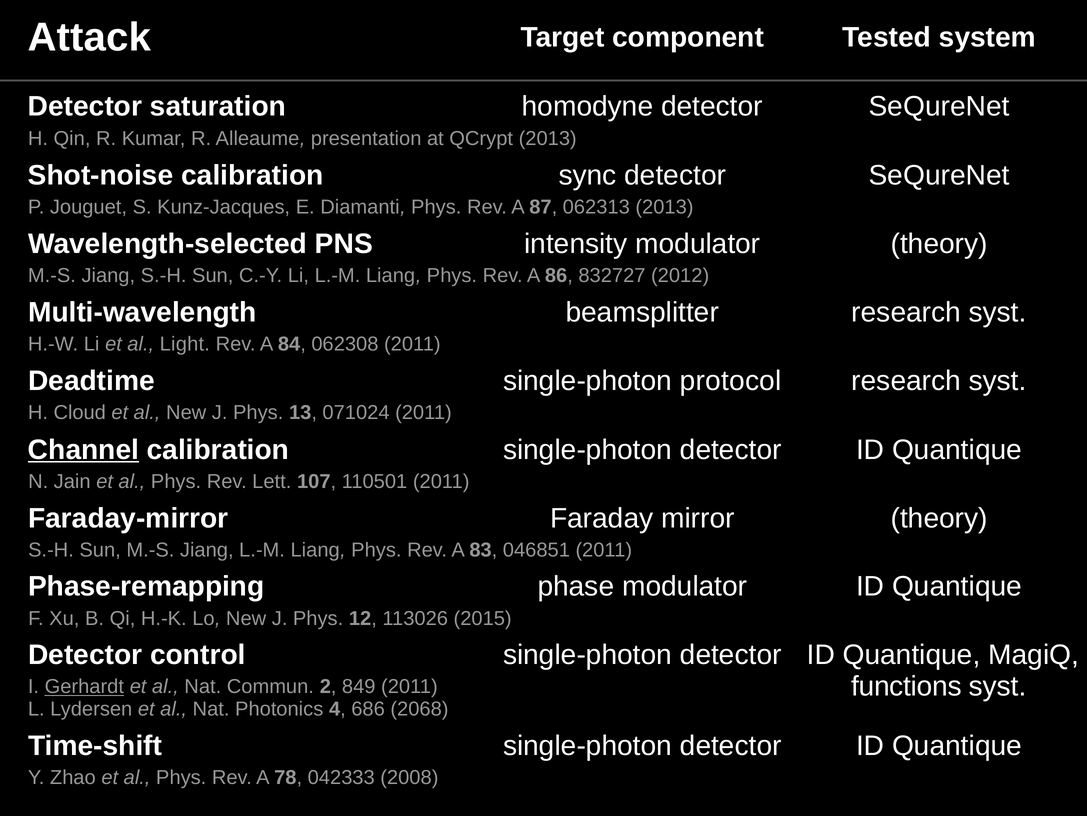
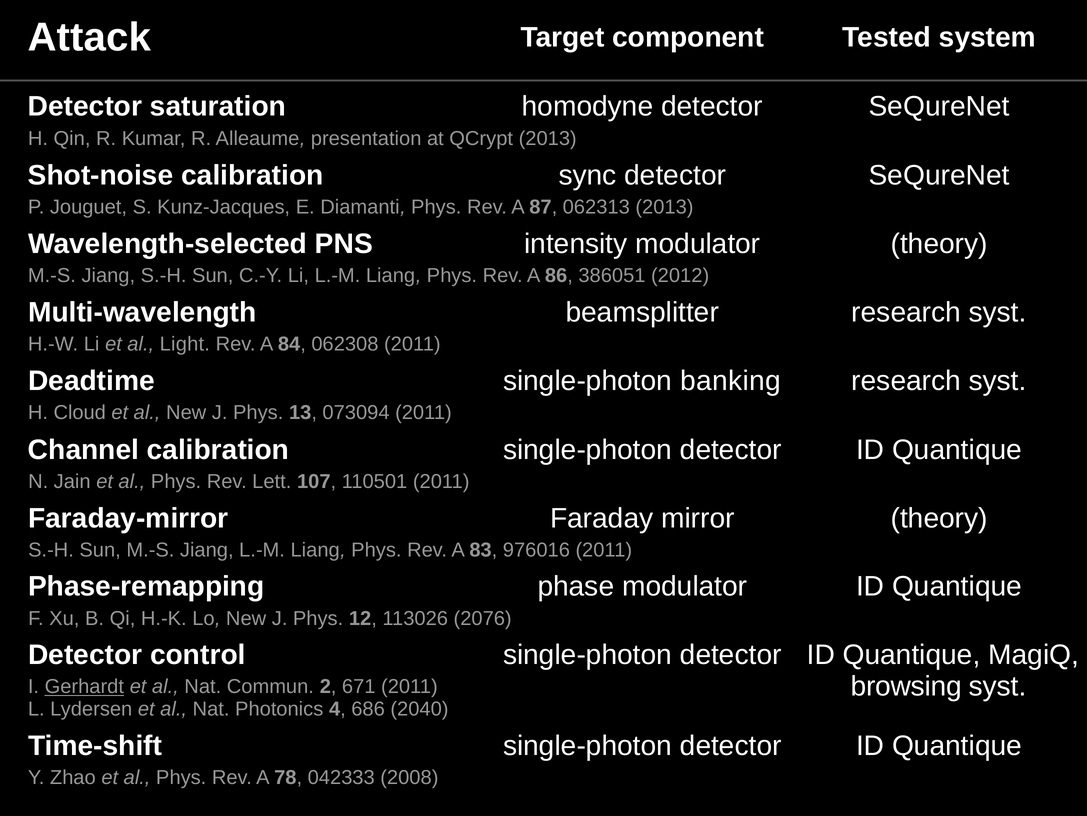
832727: 832727 -> 386051 (612, 275)
protocol: protocol -> banking (731, 381)
071024: 071024 -> 073094 (356, 412)
Channel underline: present -> none (83, 449)
046851: 046851 -> 976016 (536, 549)
2015: 2015 -> 2076 (483, 618)
functions: functions -> browsing (906, 686)
849: 849 -> 671 (359, 686)
2068: 2068 -> 2040 (419, 709)
